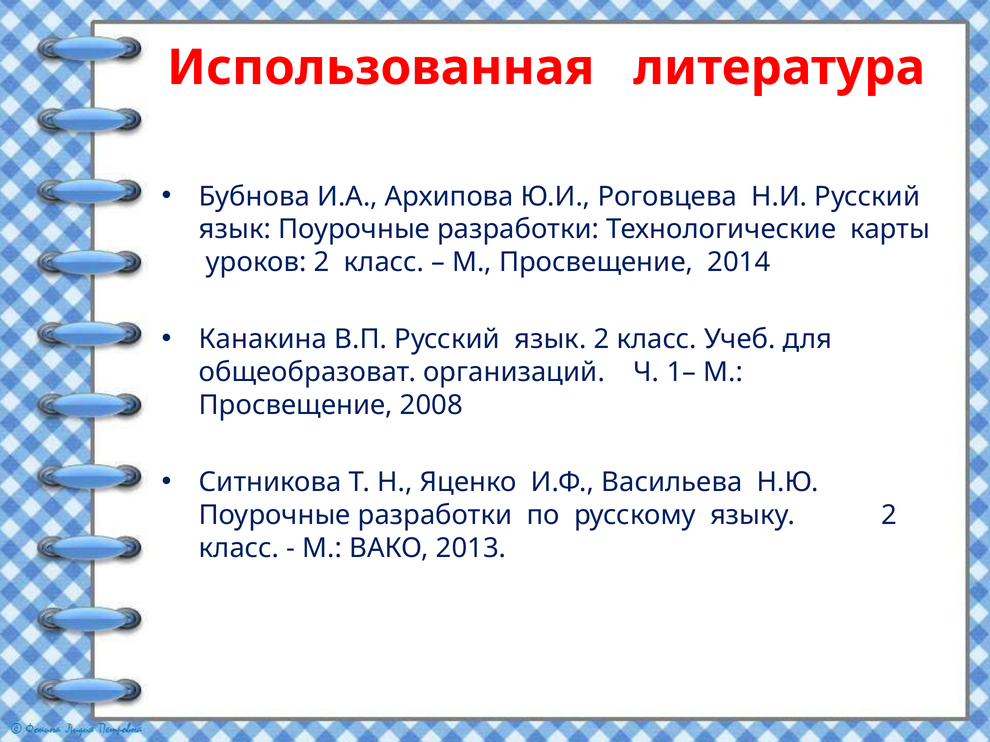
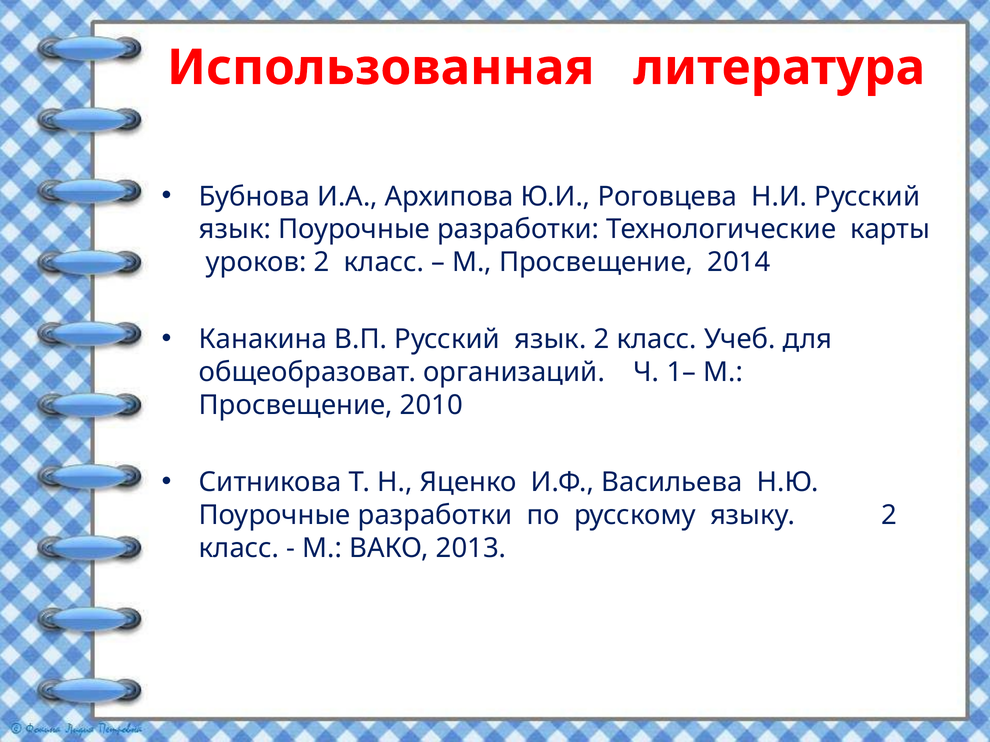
2008: 2008 -> 2010 (431, 406)
